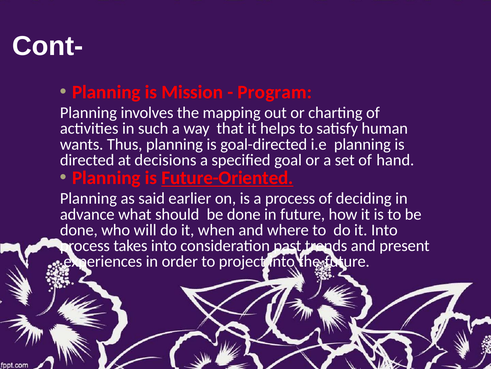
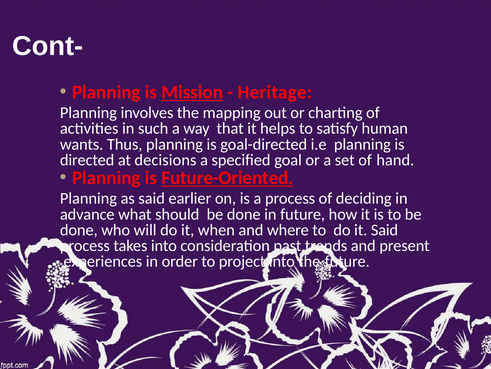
Mission underline: none -> present (192, 92)
Program: Program -> Heritage (275, 92)
it Into: Into -> Said (384, 230)
